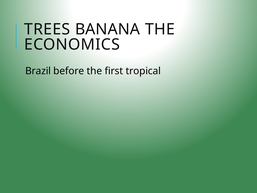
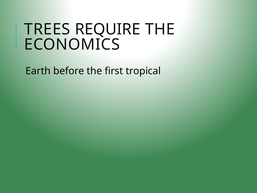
BANANA: BANANA -> REQUIRE (108, 29)
Brazil: Brazil -> Earth (38, 71)
